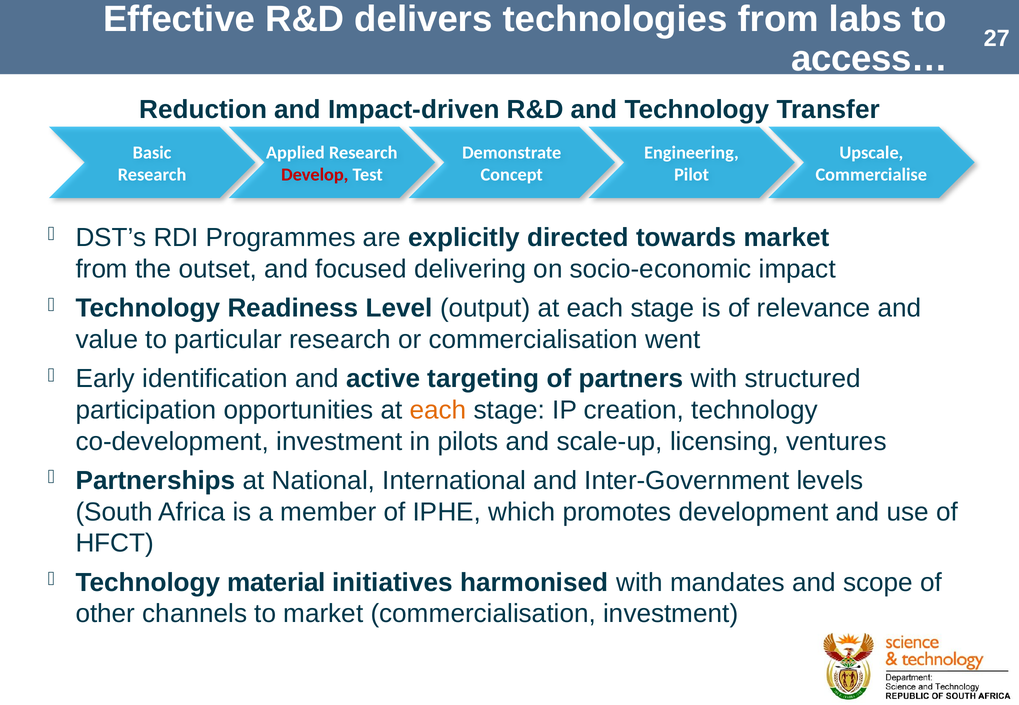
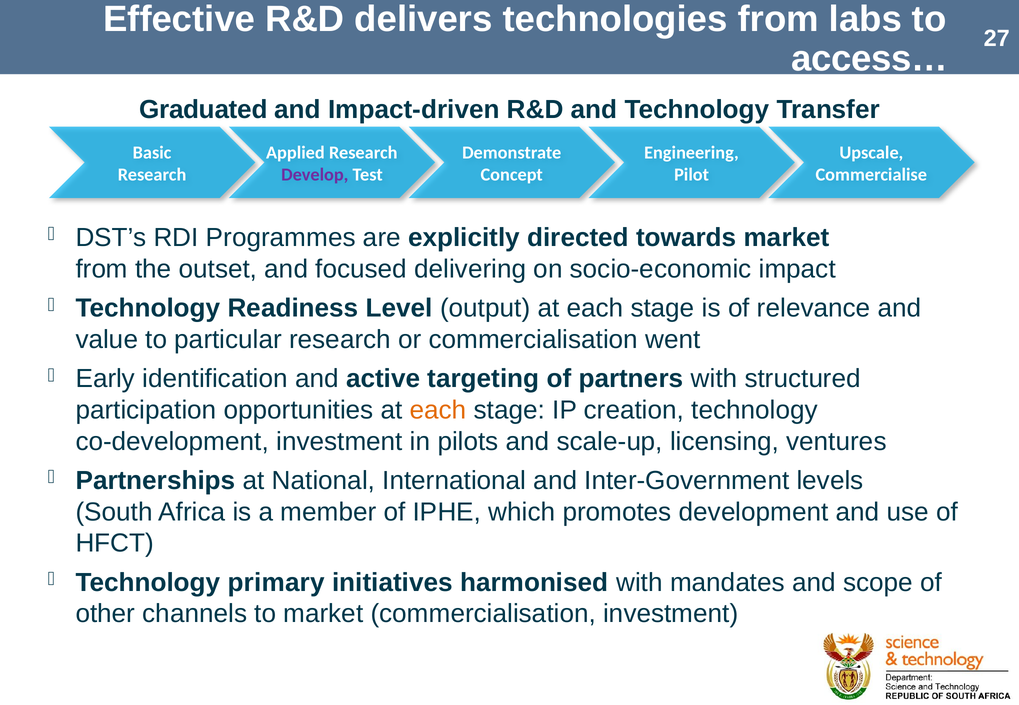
Reduction: Reduction -> Graduated (203, 110)
Develop colour: red -> purple (315, 175)
material: material -> primary (276, 583)
